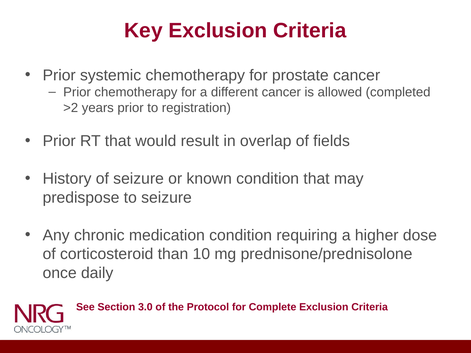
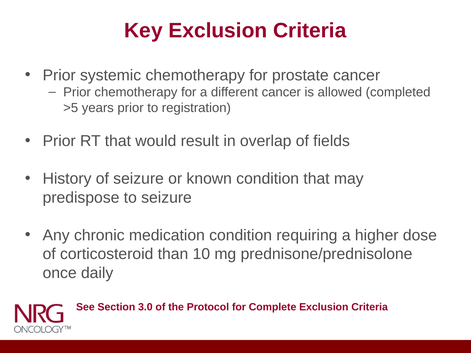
>2: >2 -> >5 (71, 108)
